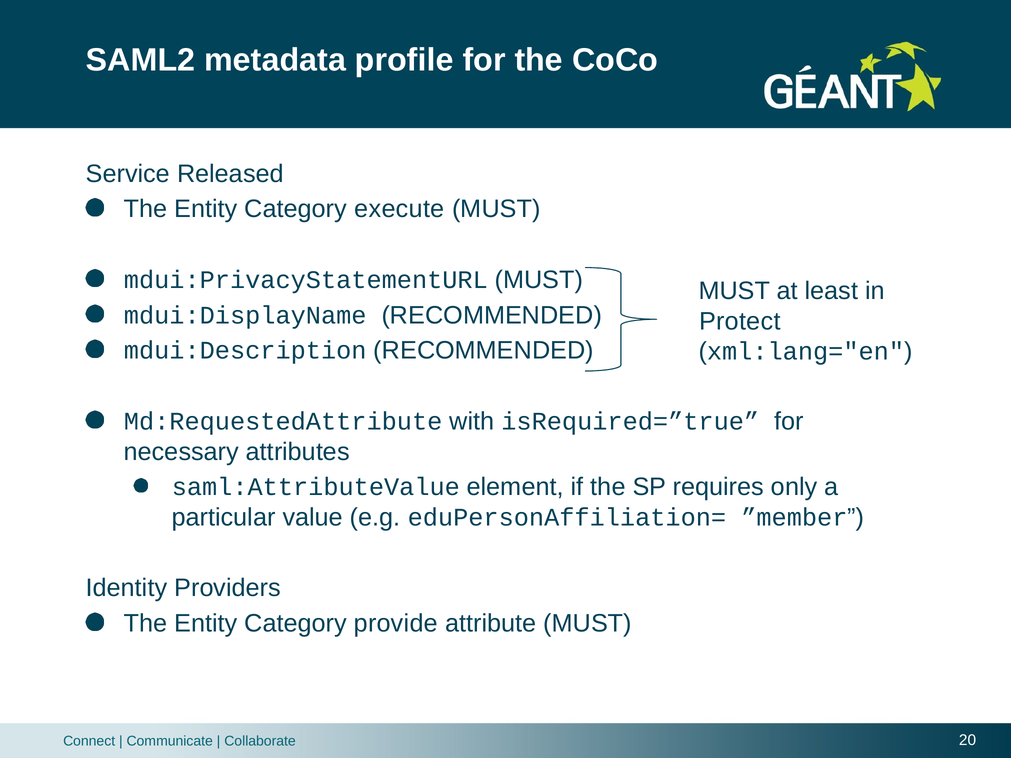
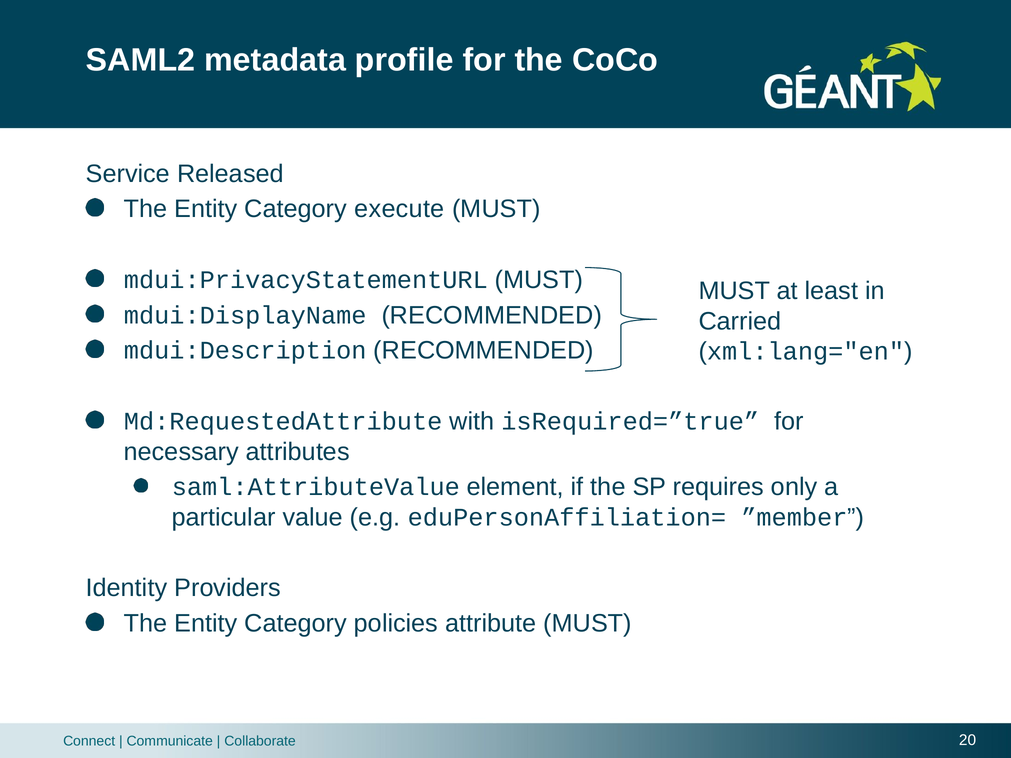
Protect: Protect -> Carried (740, 321)
provide: provide -> policies (396, 624)
